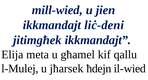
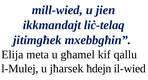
liċ-deni: liċ-deni -> liċ-telaq (104, 25)
jitimgħek ikkmandajt: ikkmandajt -> mxebbgħin (98, 40)
